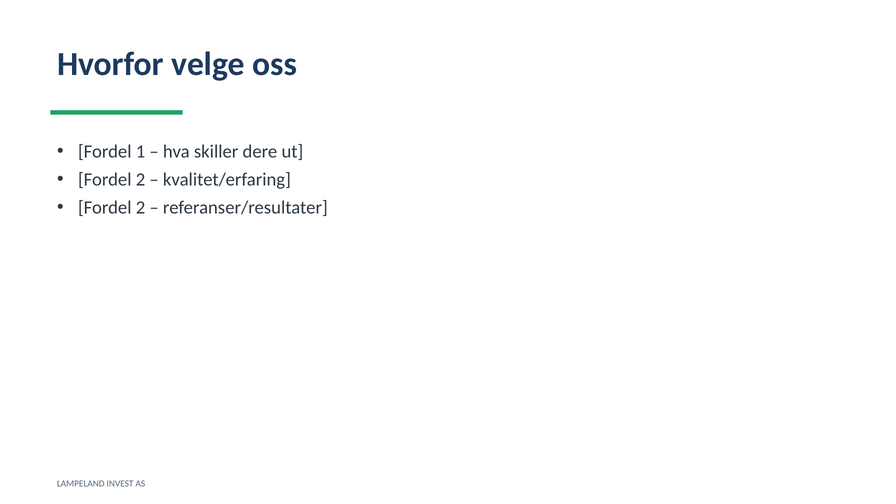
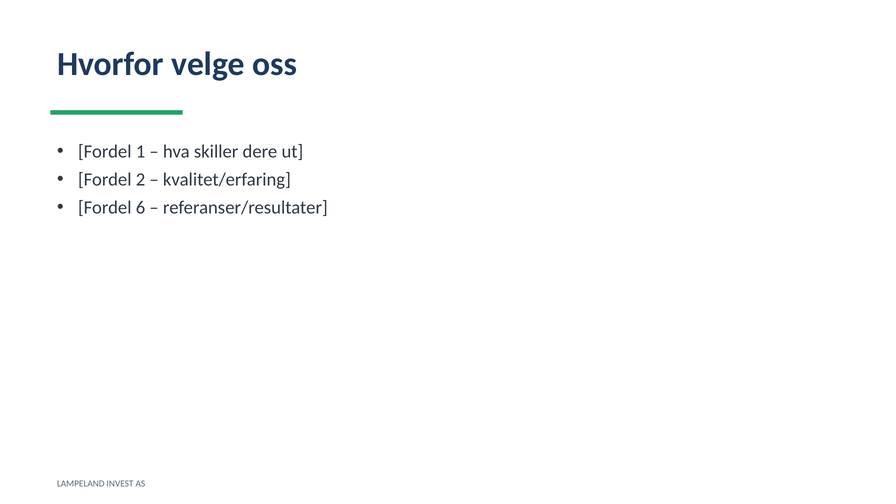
2: 2 -> 6 (141, 208)
